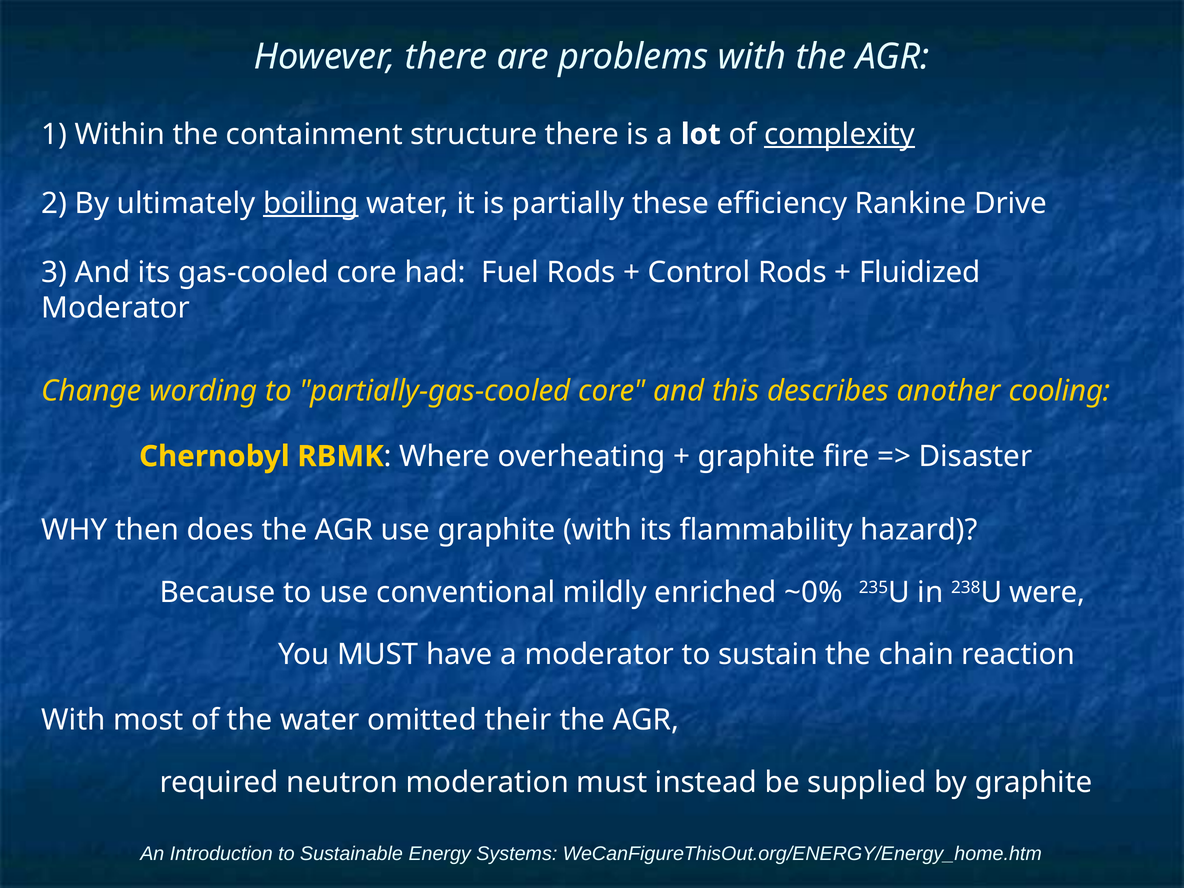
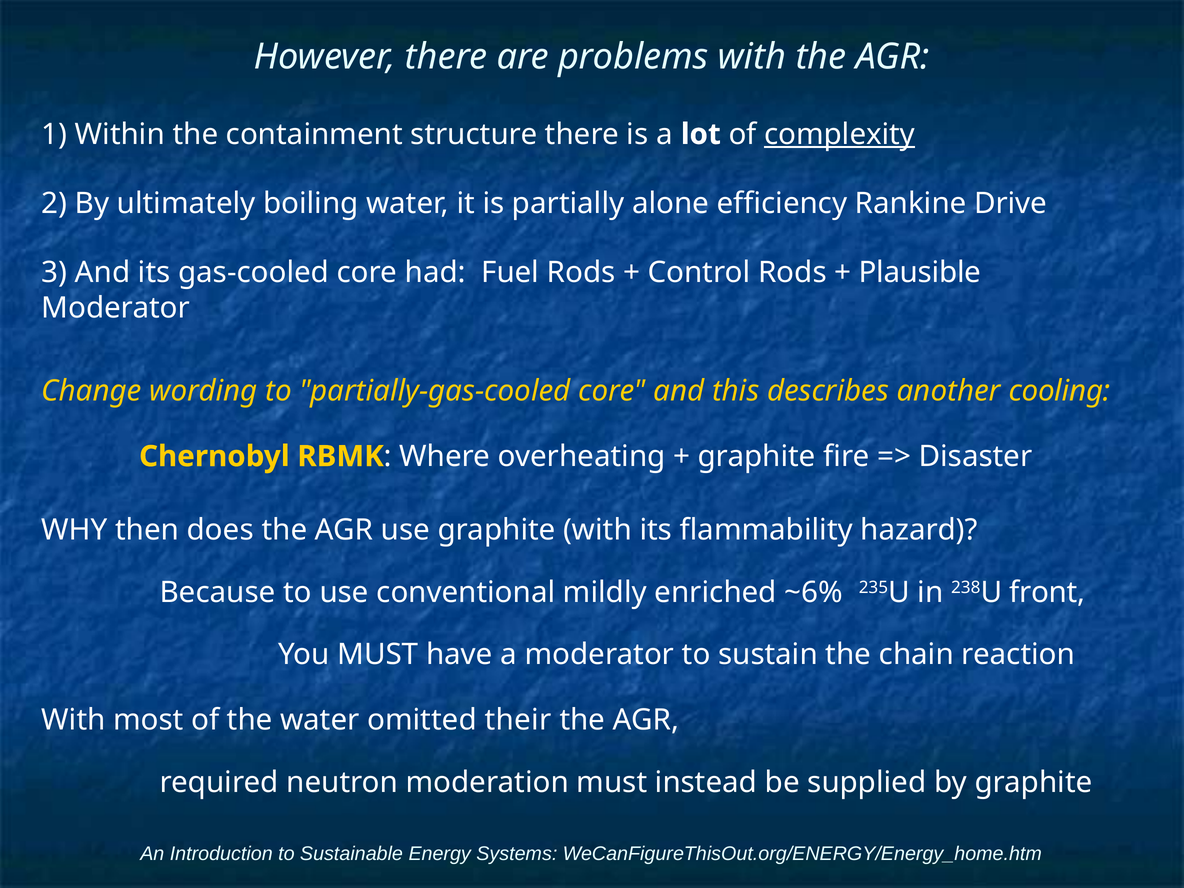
boiling underline: present -> none (311, 203)
these: these -> alone (670, 203)
Fluidized: Fluidized -> Plausible (920, 272)
~0%: ~0% -> ~6% (814, 592)
were: were -> front (1047, 592)
